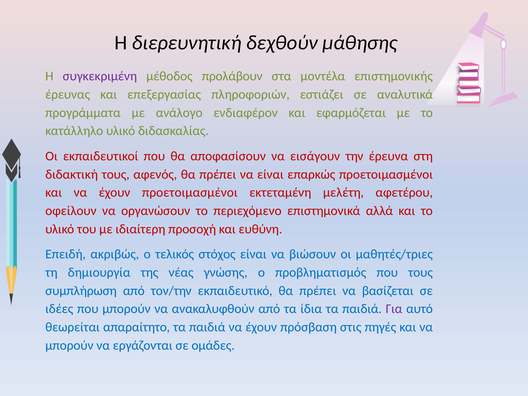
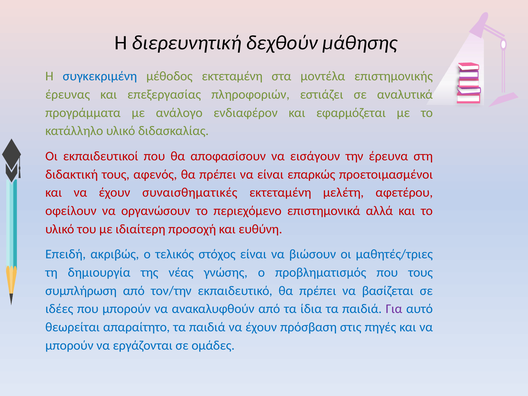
συγκεκριμένη colour: purple -> blue (100, 76)
μέθοδος προλάβουν: προλάβουν -> εκτεταμένη (232, 76)
έχουν προετοιμασμένοι: προετοιμασμένοι -> συναισθηματικές (190, 193)
